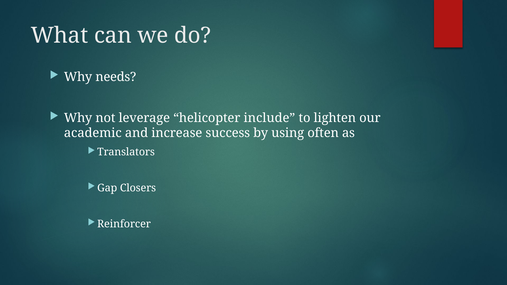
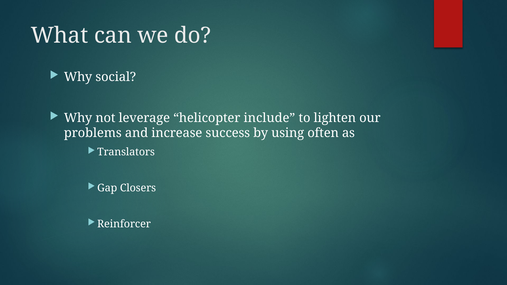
needs: needs -> social (116, 77)
academic: academic -> problems (93, 133)
